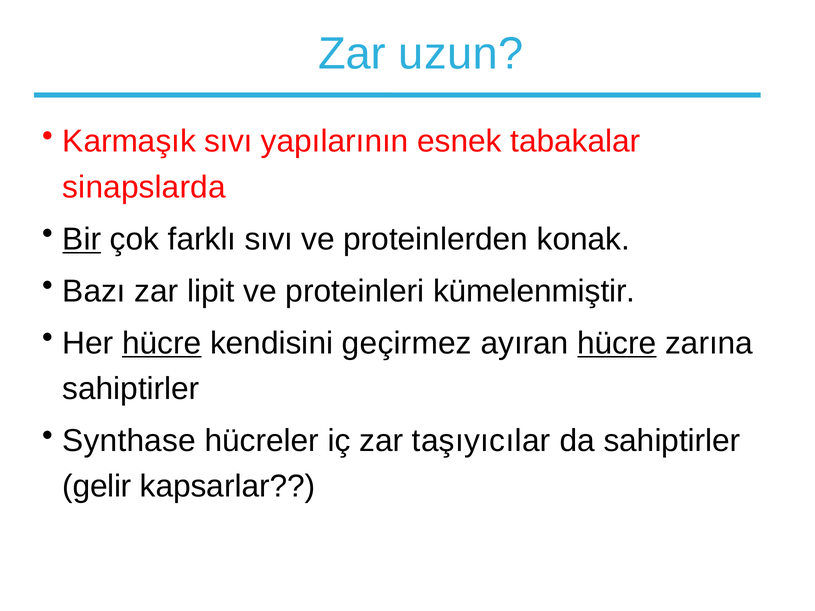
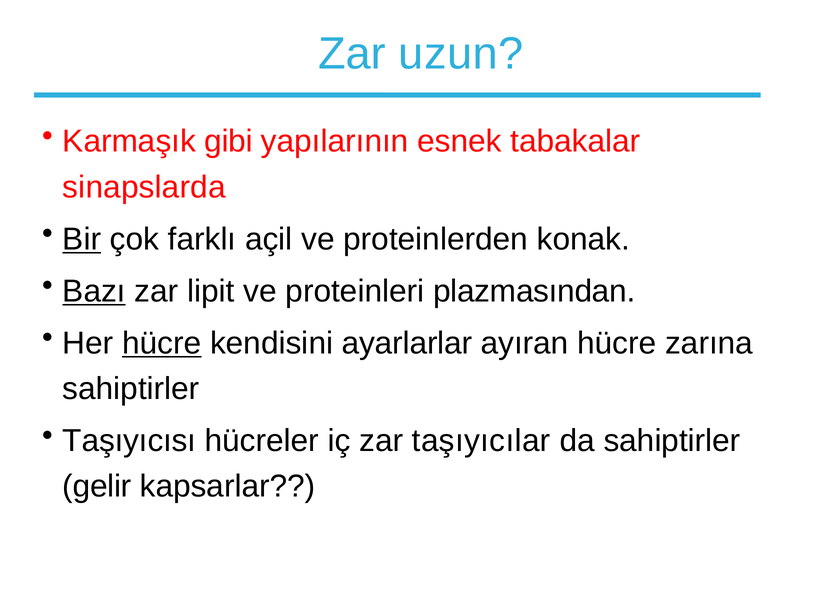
Karmaşık sıvı: sıvı -> gibi (229, 142)
farklı sıvı: sıvı -> açil (269, 239)
Bazı underline: none -> present (94, 291)
kümelenmiştir: kümelenmiştir -> plazmasından (534, 291)
geçirmez: geçirmez -> ayarlarlar (407, 343)
hücre underline: present -> none (617, 343)
Synthase: Synthase -> Taşıyıcısı (129, 441)
